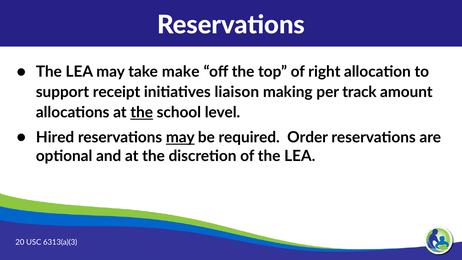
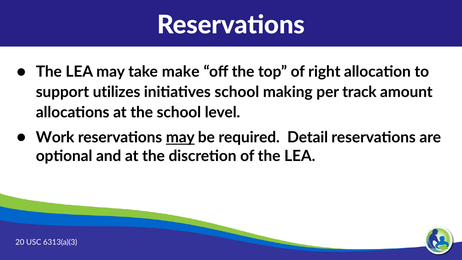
receipt: receipt -> utilizes (117, 92)
initiatives liaison: liaison -> school (237, 92)
the underline: present -> none (142, 112)
Hired: Hired -> Work (55, 137)
Order: Order -> Detail (308, 137)
